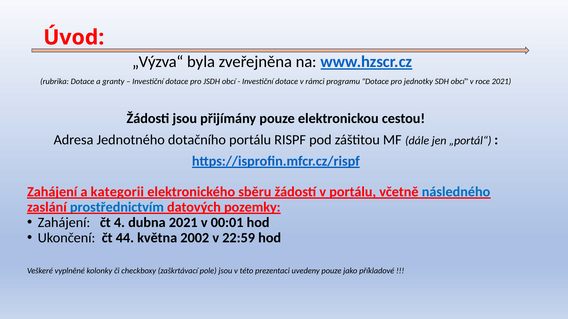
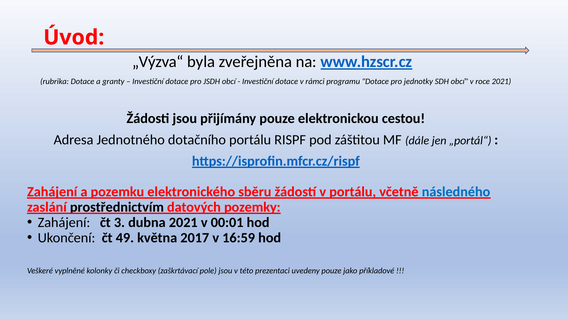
kategorii: kategorii -> pozemku (117, 192)
prostřednictvím colour: blue -> black (117, 208)
4: 4 -> 3 (119, 223)
44: 44 -> 49 (125, 238)
2002: 2002 -> 2017 (195, 238)
22:59: 22:59 -> 16:59 (239, 238)
